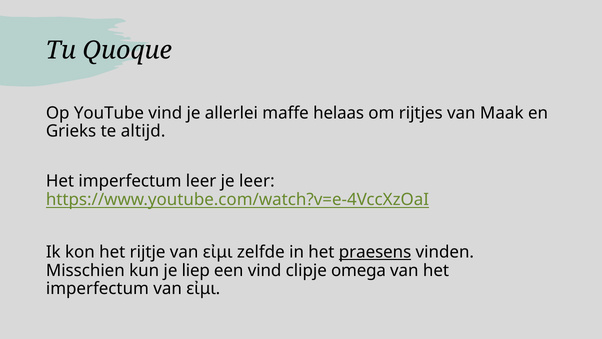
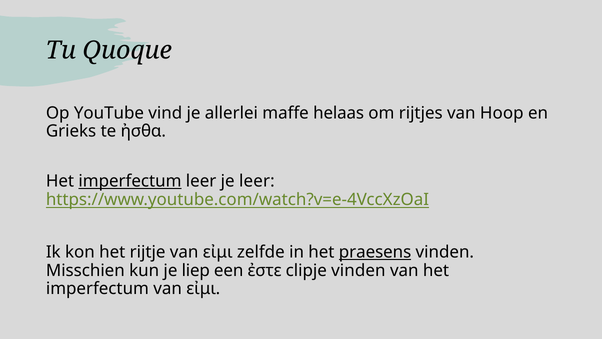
Maak: Maak -> Hoop (502, 113)
altijd: altijd -> ἠσθα (143, 131)
imperfectum underline: none -> present (130, 181)
een vind: vind -> ἐστε (265, 270)
clipje omega: omega -> vinden (358, 270)
